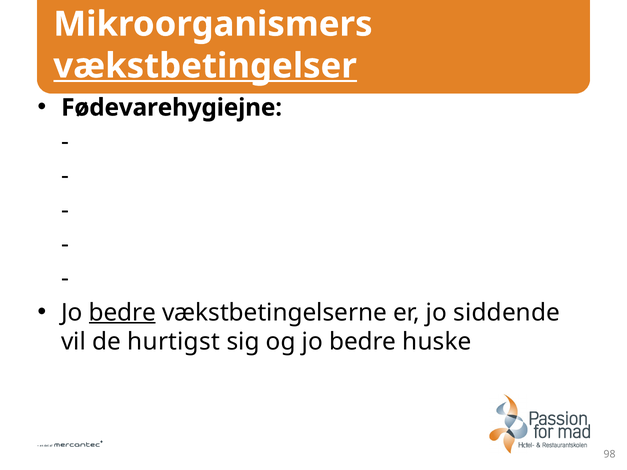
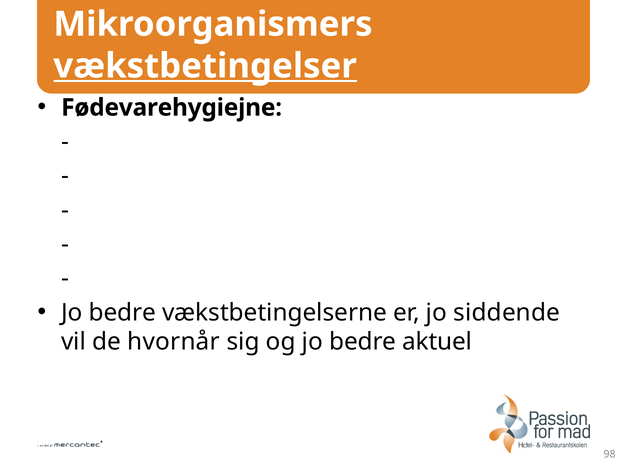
bedre underline: present -> none (122, 313)
hurtigst: hurtigst -> hvornår (174, 342)
huske: huske -> aktuel (437, 342)
